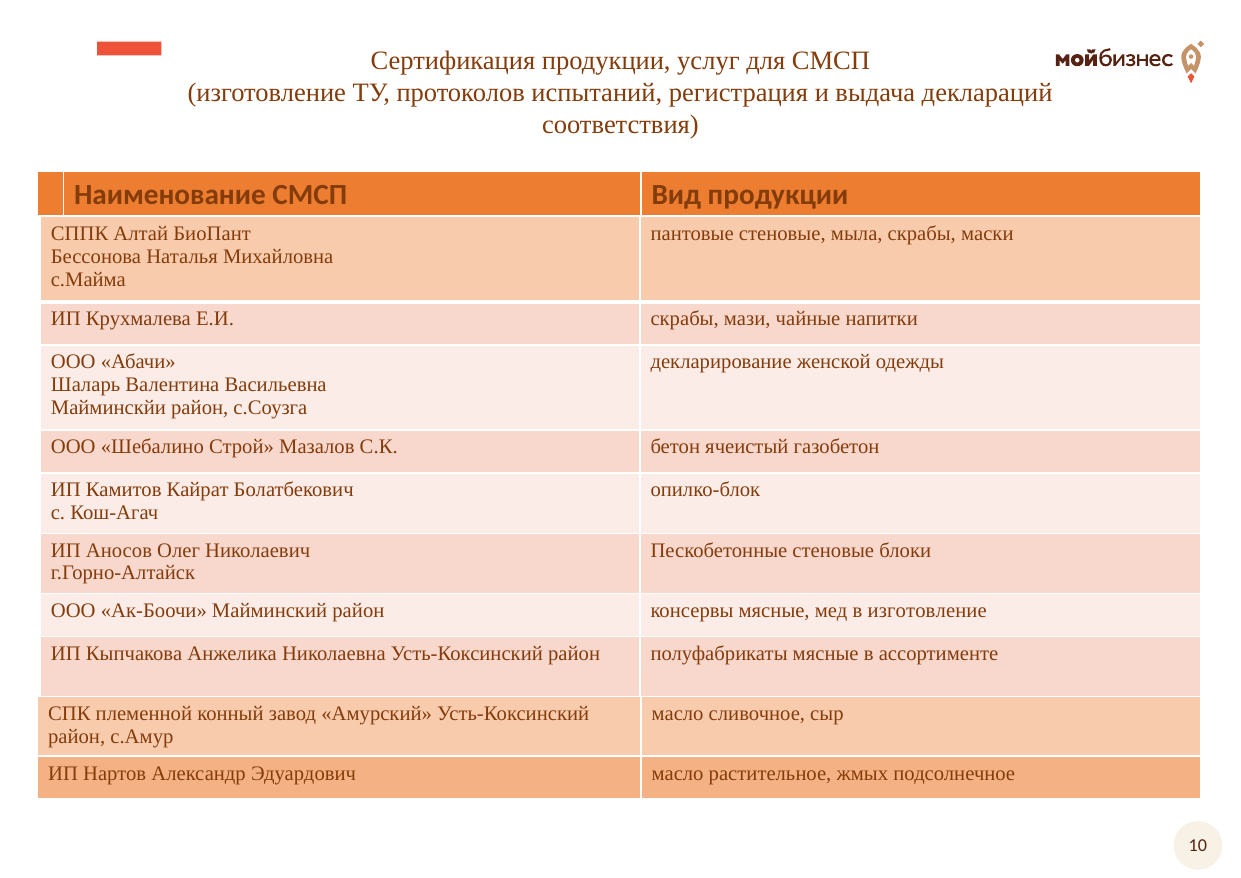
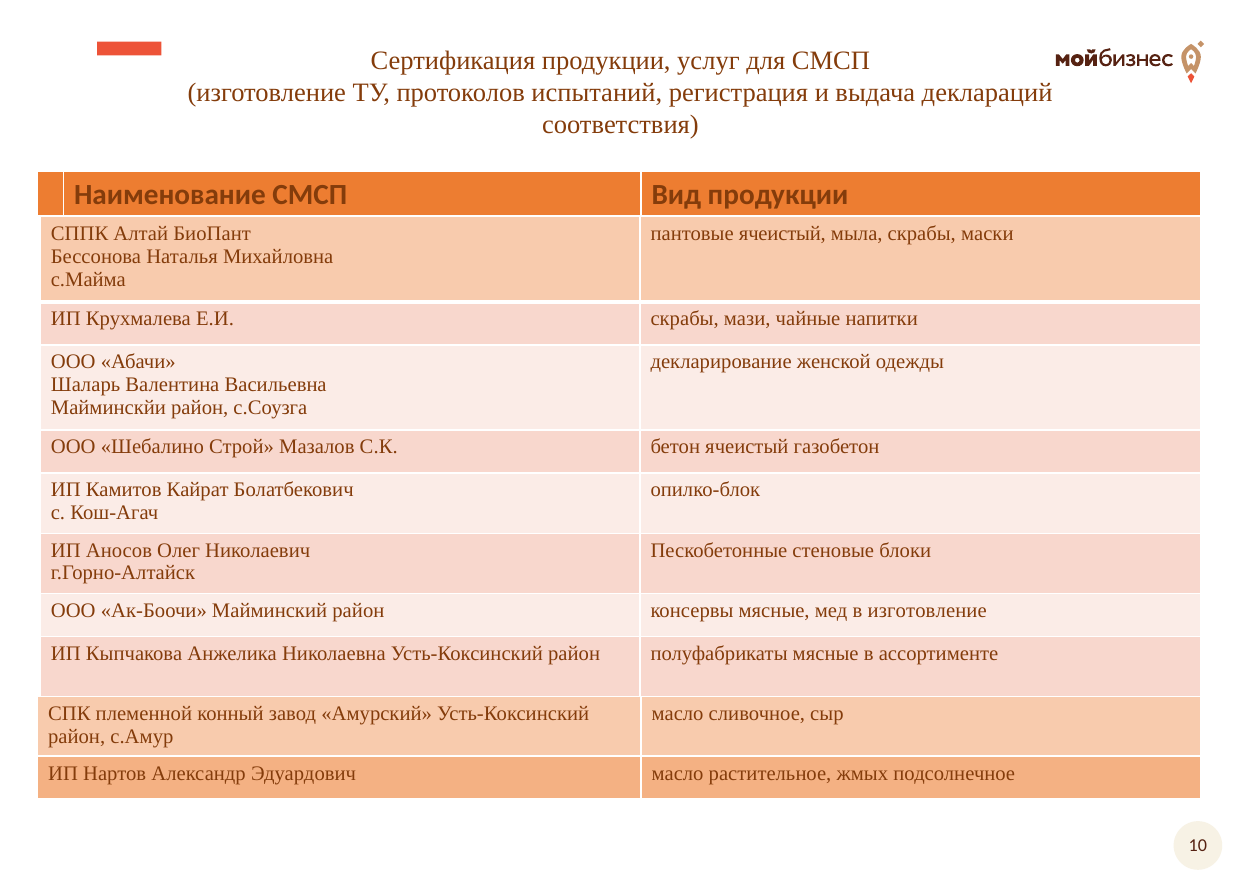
пантовые стеновые: стеновые -> ячеистый (782, 234)
